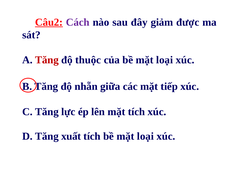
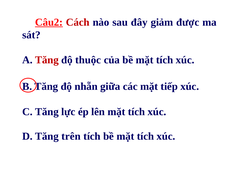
Cách colour: purple -> red (78, 22)
của bề mặt loại: loại -> tích (165, 60)
xuất: xuất -> trên (71, 136)
tích bề mặt loại: loại -> tích (145, 136)
